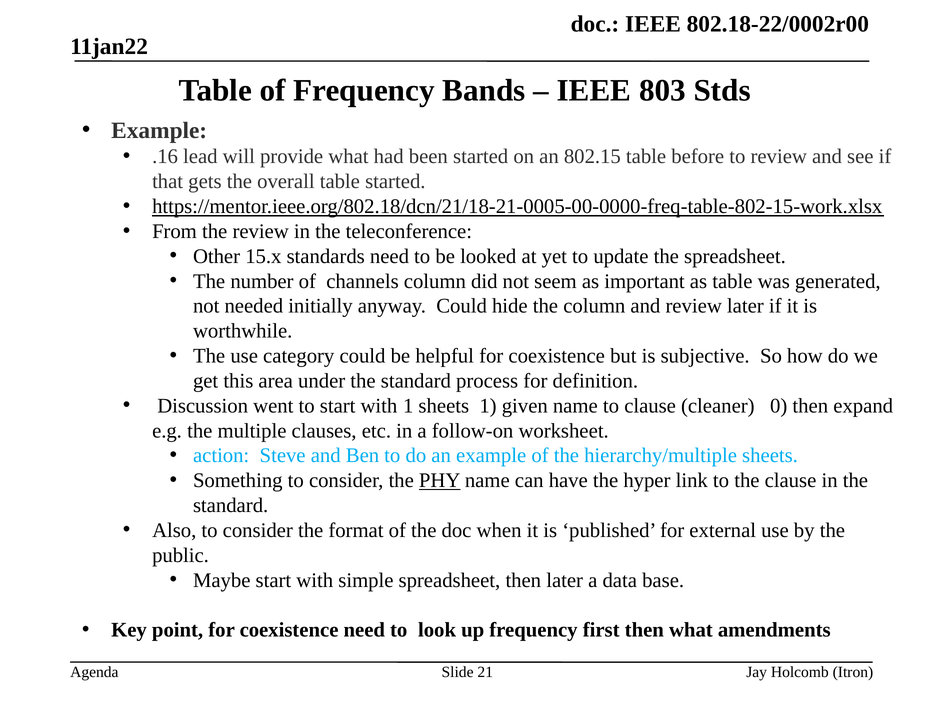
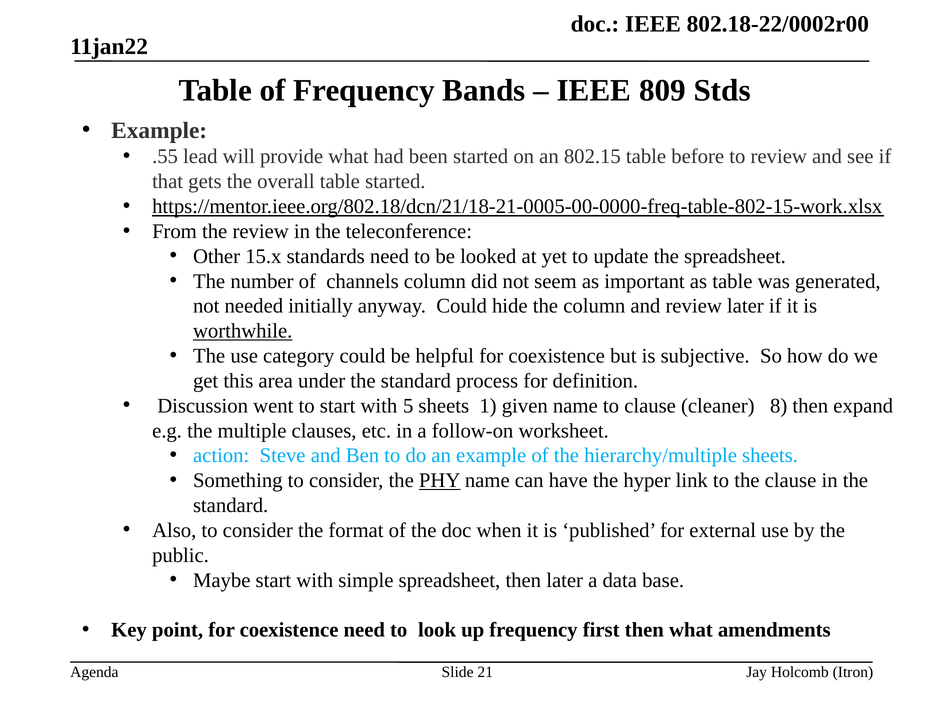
803: 803 -> 809 (662, 91)
.16: .16 -> .55 (165, 157)
worthwhile underline: none -> present (243, 331)
with 1: 1 -> 5 (408, 406)
0: 0 -> 8 (779, 406)
